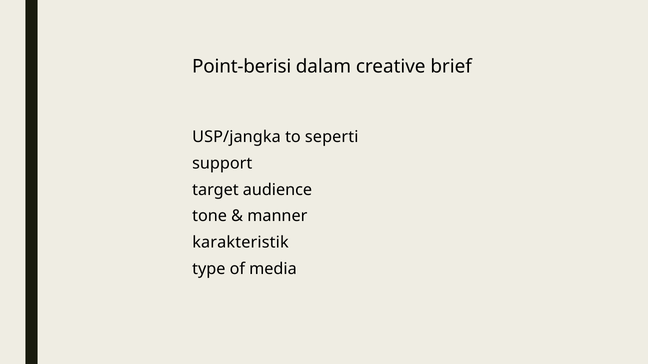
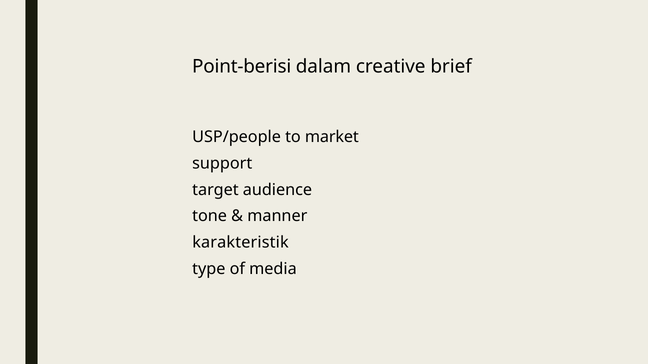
USP/jangka: USP/jangka -> USP/people (237, 137)
seperti: seperti -> market (332, 137)
